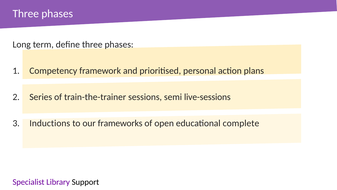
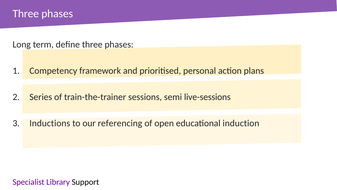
frameworks: frameworks -> referencing (120, 123)
complete: complete -> induction (241, 123)
